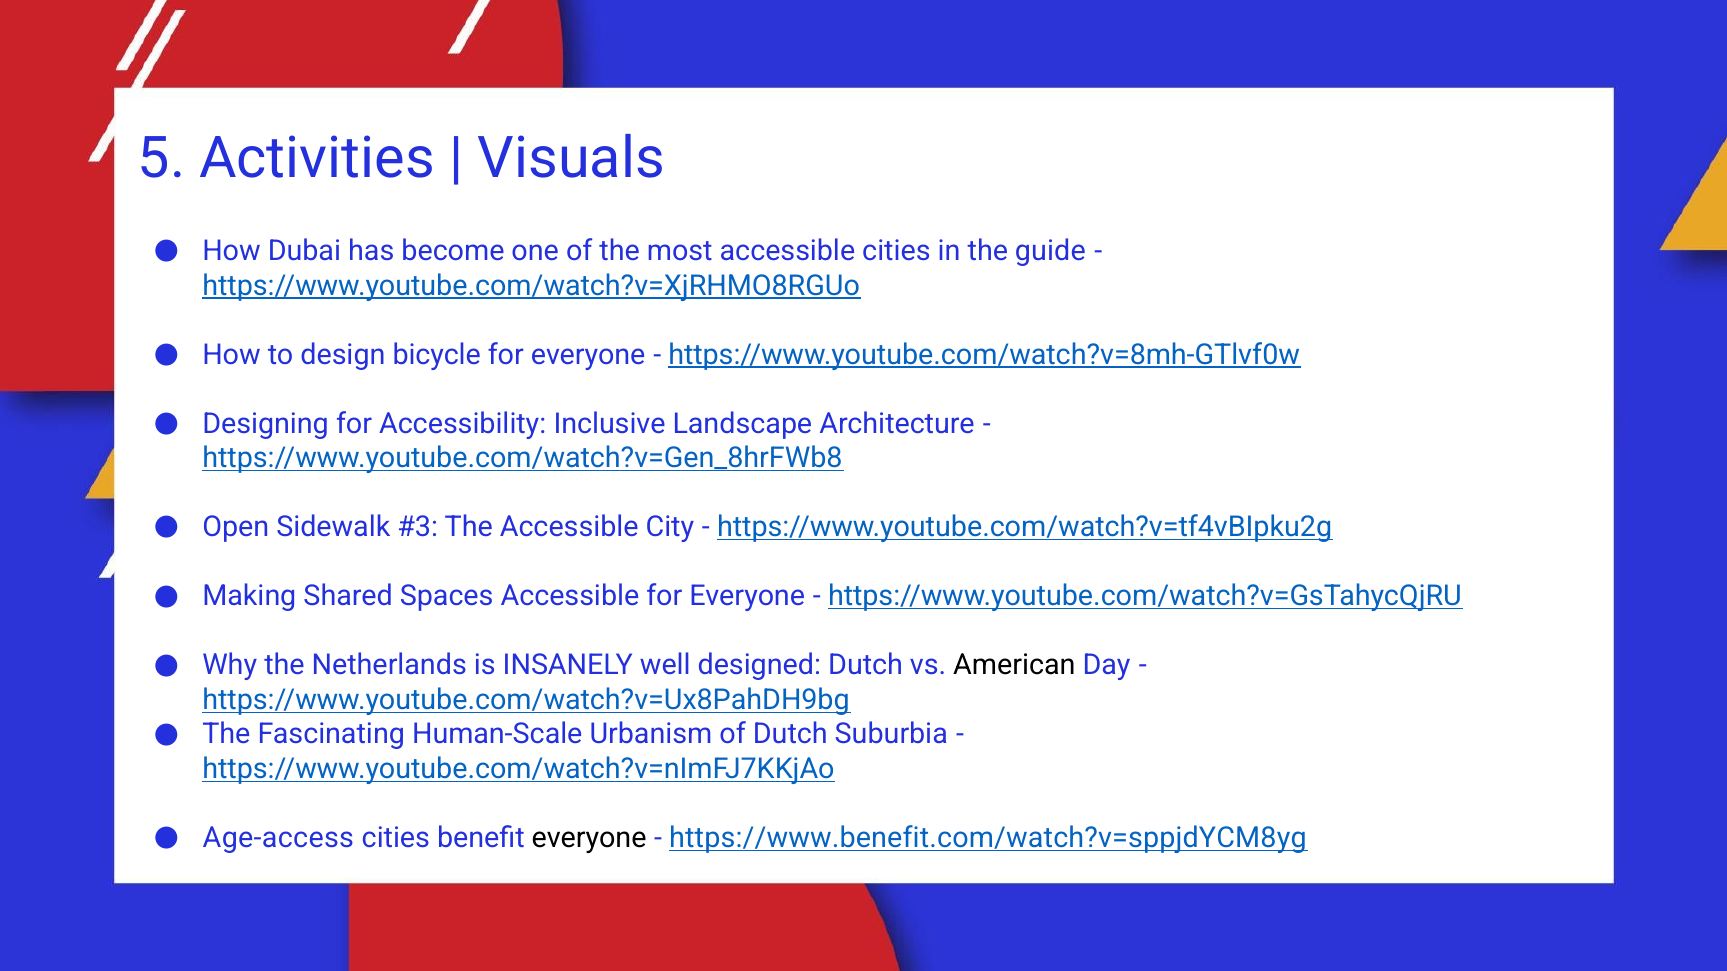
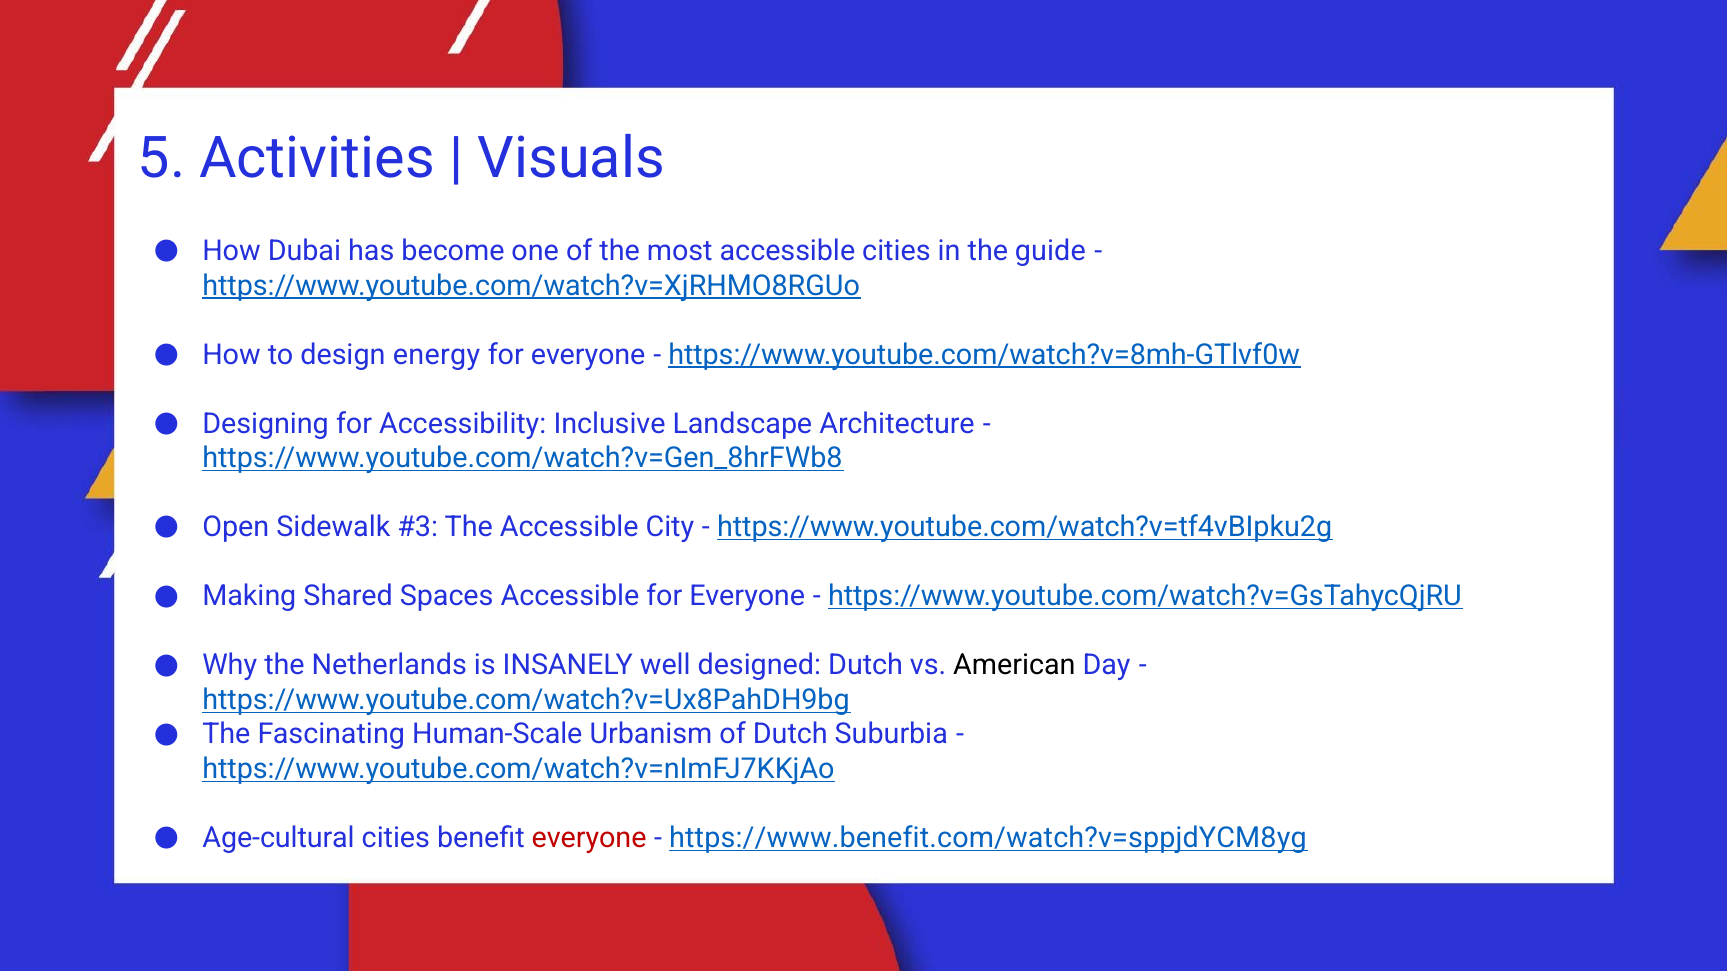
bicycle: bicycle -> energy (436, 355)
Age-access: Age-access -> Age-cultural (279, 838)
everyone colour: black -> red (589, 838)
